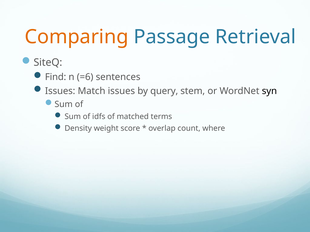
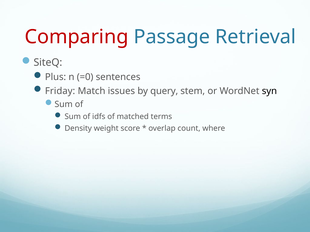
Comparing colour: orange -> red (77, 37)
Find: Find -> Plus (56, 77)
=6: =6 -> =0 (85, 77)
Issues: Issues -> Friday (60, 91)
